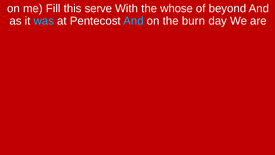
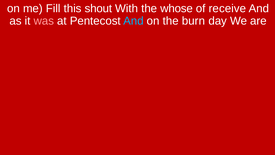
serve: serve -> shout (98, 9)
beyond: beyond -> receive (227, 9)
was colour: light blue -> pink (44, 21)
